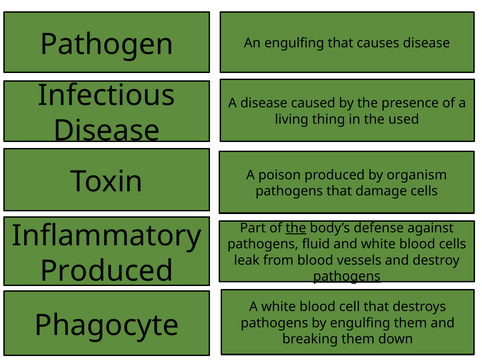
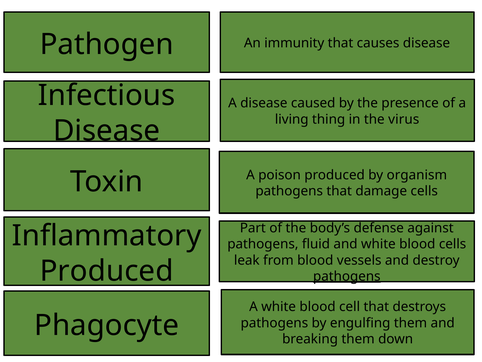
An engulfing: engulfing -> immunity (294, 43)
used: used -> virus (404, 119)
the underline: present -> none (296, 228)
